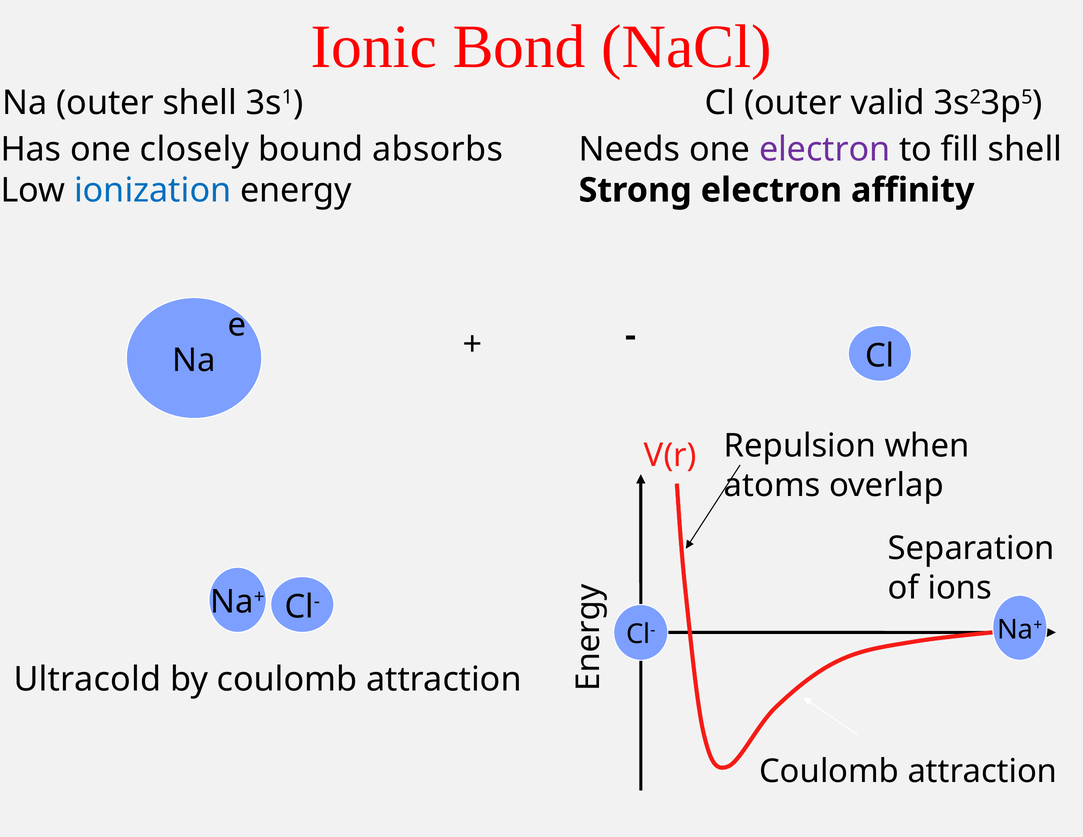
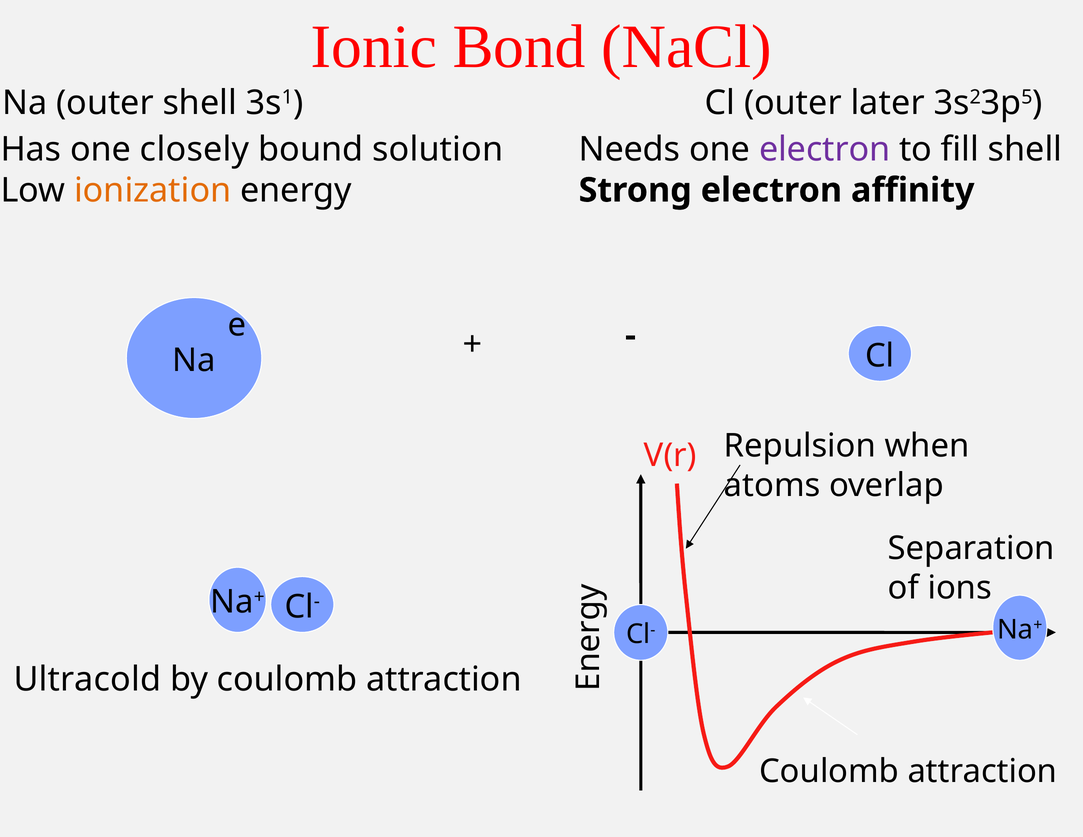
valid: valid -> later (888, 103)
absorbs: absorbs -> solution (438, 149)
ionization colour: blue -> orange (153, 190)
